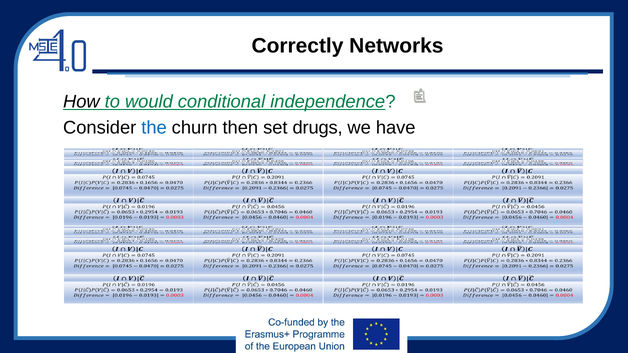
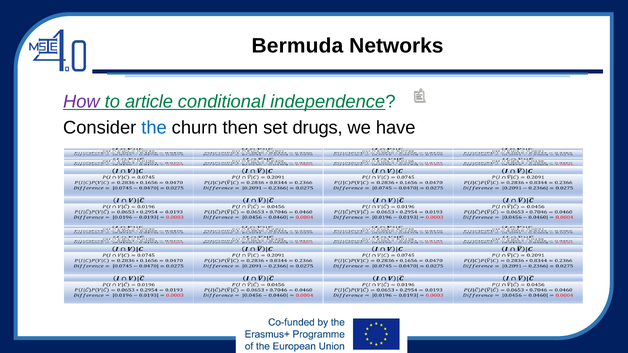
Correctly: Correctly -> Bermuda (297, 46)
How colour: black -> purple (81, 102)
would: would -> article (149, 102)
